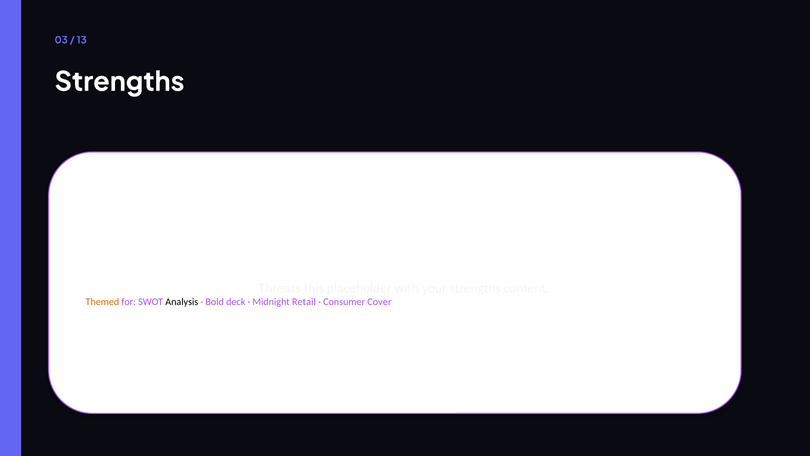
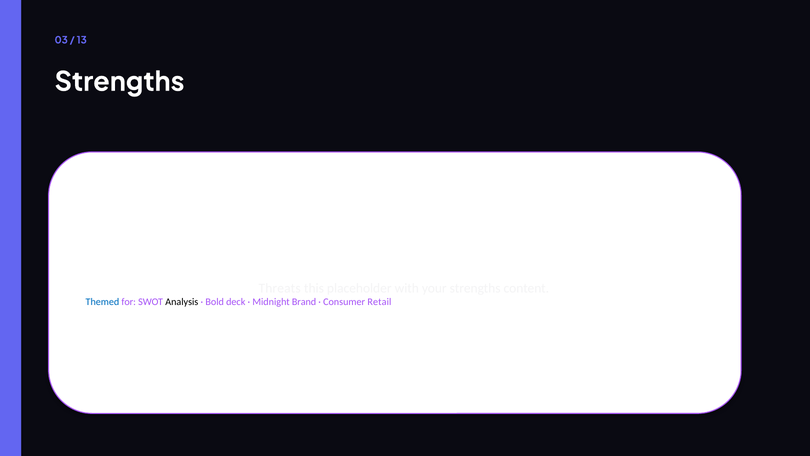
Themed colour: orange -> blue (102, 302)
Retail: Retail -> Brand (304, 302)
Cover: Cover -> Retail (379, 302)
